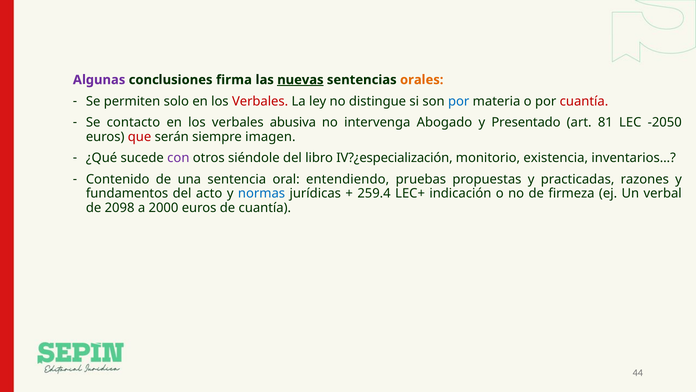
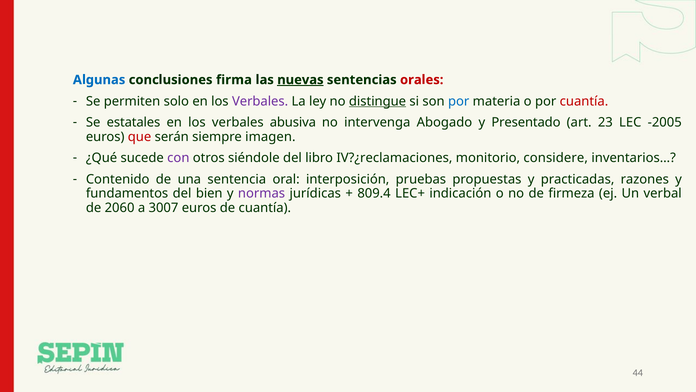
Algunas colour: purple -> blue (99, 80)
orales colour: orange -> red (422, 80)
Verbales colour: red -> purple (260, 101)
distingue underline: none -> present (378, 101)
contacto: contacto -> estatales (134, 122)
81: 81 -> 23 (605, 122)
-2050: -2050 -> -2005 (665, 122)
IV?¿especialización: IV?¿especialización -> IV?¿reclamaciones (394, 158)
existencia: existencia -> considere (556, 158)
entendiendo: entendiendo -> interposición (348, 179)
acto: acto -> bien (209, 193)
normas colour: blue -> purple (262, 193)
259.4: 259.4 -> 809.4 (374, 193)
2098: 2098 -> 2060 (120, 207)
2000: 2000 -> 3007 (163, 207)
